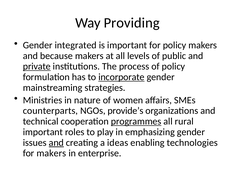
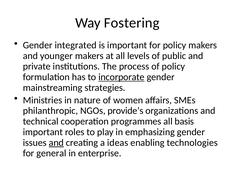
Providing: Providing -> Fostering (132, 23)
because: because -> younger (56, 56)
private underline: present -> none (37, 66)
counterparts: counterparts -> philanthropic (50, 110)
programmes underline: present -> none (136, 121)
rural: rural -> basis (184, 121)
for makers: makers -> general (51, 153)
